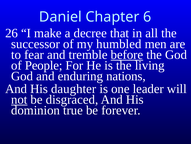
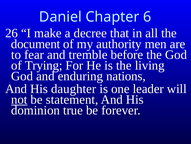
successor: successor -> document (36, 44)
humbled: humbled -> authority (119, 44)
before underline: present -> none (127, 54)
People: People -> Trying (44, 65)
disgraced: disgraced -> statement (72, 99)
